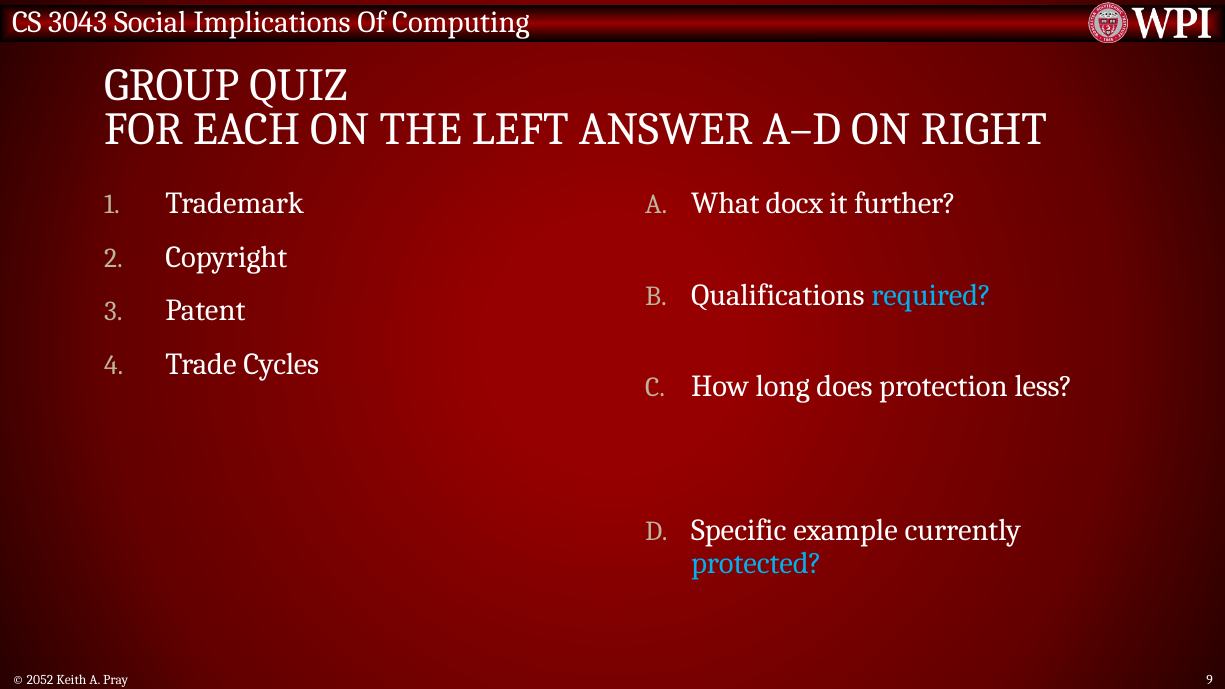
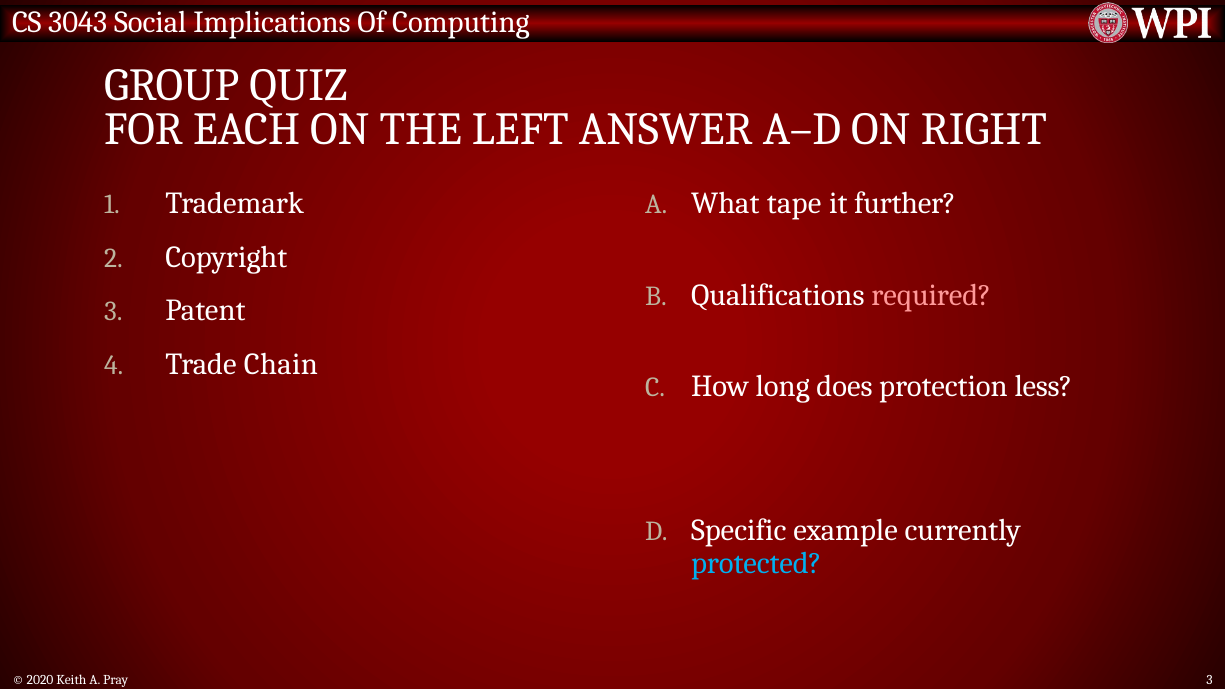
docx: docx -> tape (794, 204)
required colour: light blue -> pink (931, 295)
Cycles: Cycles -> Chain (281, 364)
2052: 2052 -> 2020 (40, 680)
Pray 9: 9 -> 3 (1210, 680)
